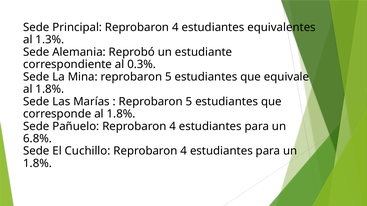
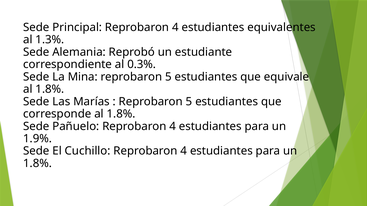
6.8%: 6.8% -> 1.9% (38, 139)
